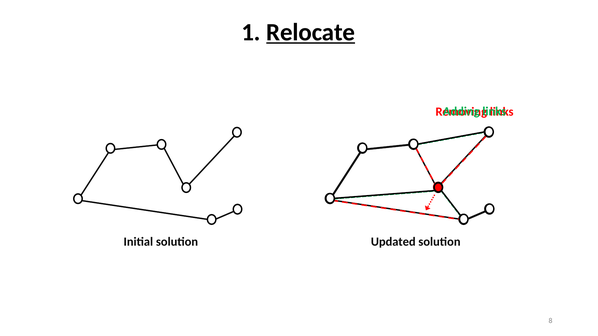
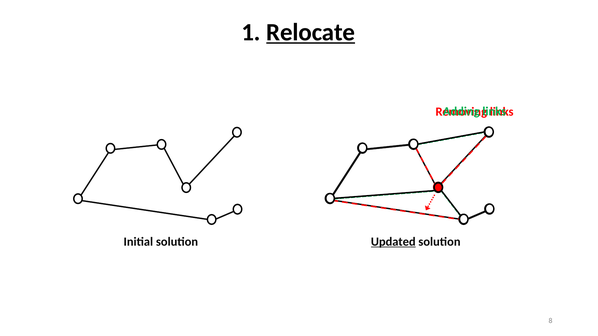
Updated underline: none -> present (393, 242)
